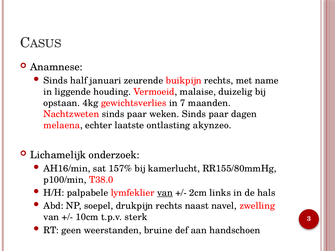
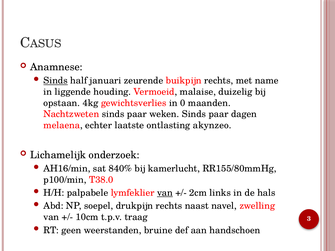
Sinds underline: none -> present (56, 81)
7: 7 -> 0 (183, 103)
157%: 157% -> 840% (120, 169)
sterk: sterk -> traag (136, 217)
